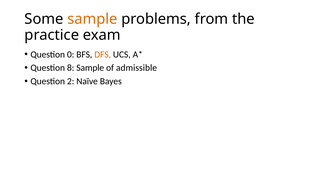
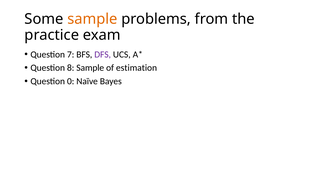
0: 0 -> 7 (71, 54)
DFS colour: orange -> purple (103, 54)
admissible: admissible -> estimation (137, 68)
2: 2 -> 0 (71, 81)
